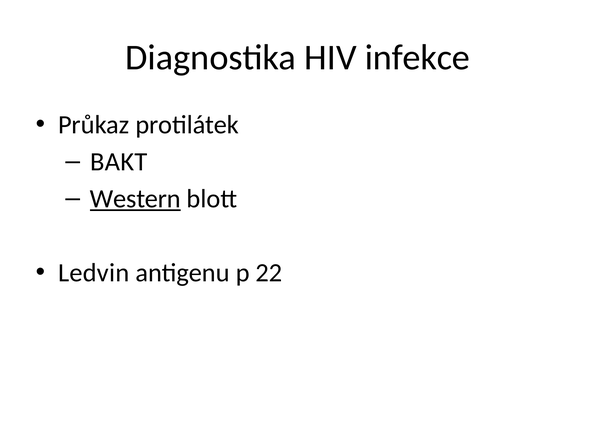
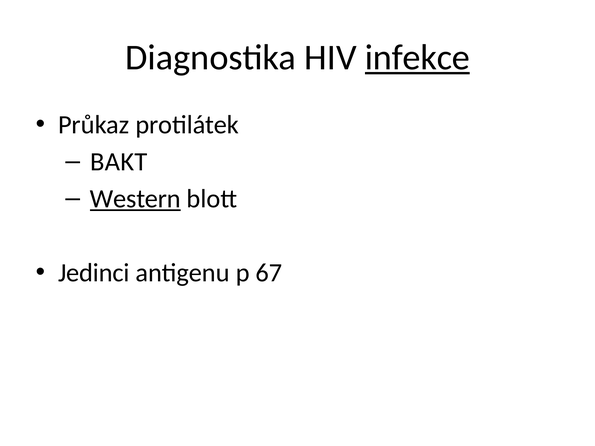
infekce underline: none -> present (417, 58)
Ledvin: Ledvin -> Jedinci (94, 273)
22: 22 -> 67 (269, 273)
